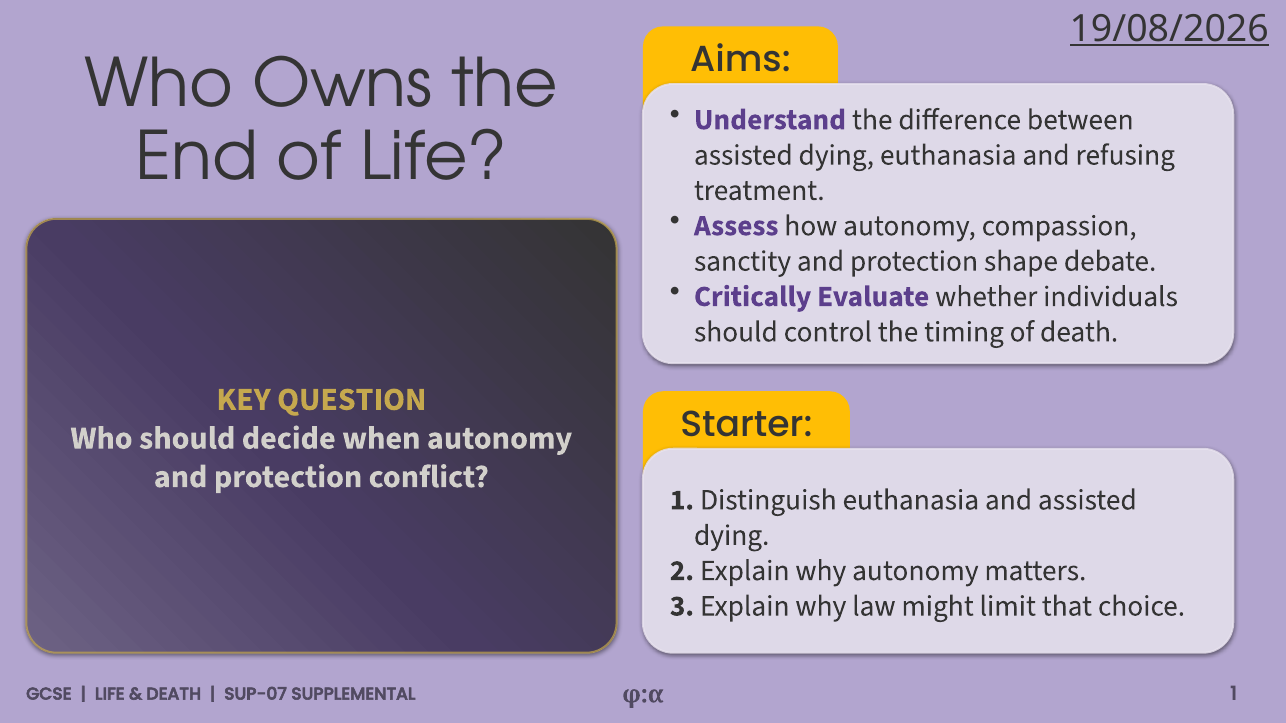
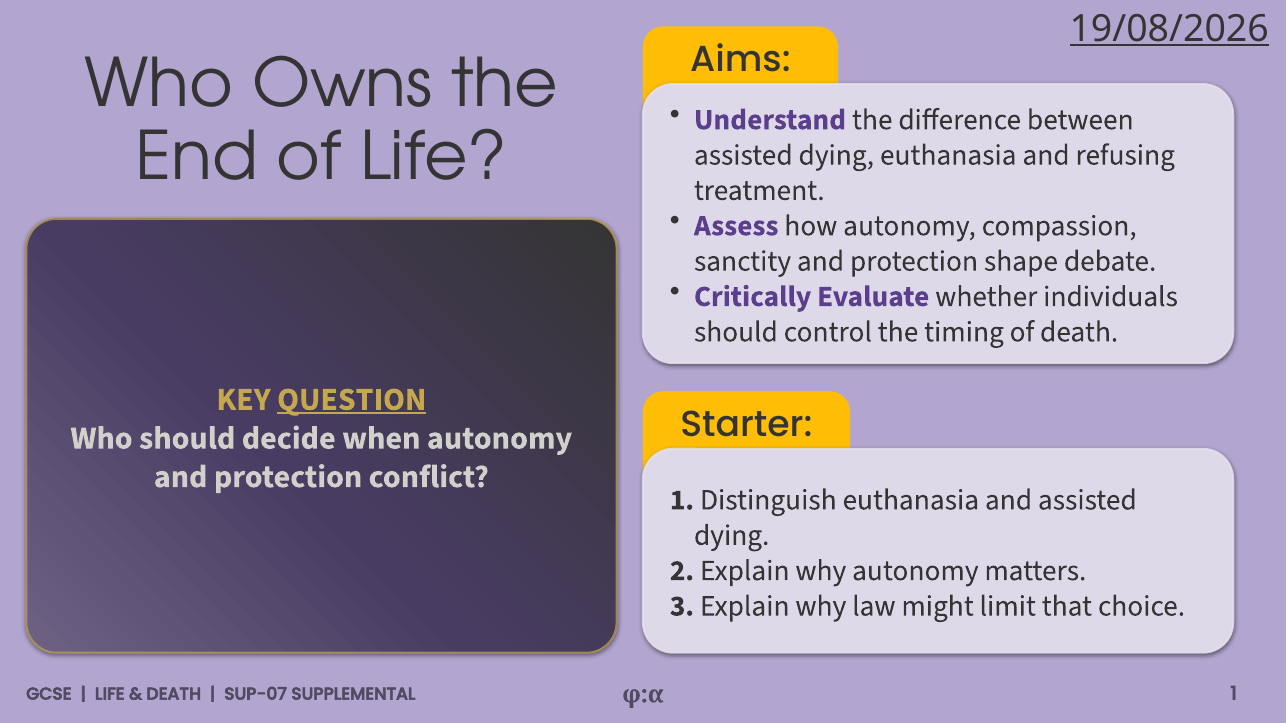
QUESTION underline: none -> present (352, 400)
